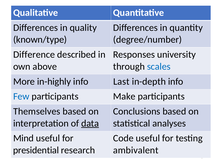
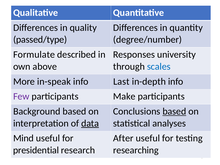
known/type: known/type -> passed/type (40, 40)
Difference: Difference -> Formulate (34, 55)
in-highly: in-highly -> in-speak (54, 81)
Few colour: blue -> purple (21, 96)
Themselves: Themselves -> Background (37, 111)
based underline: none -> present (174, 111)
Code: Code -> After (123, 138)
ambivalent: ambivalent -> researching (136, 150)
